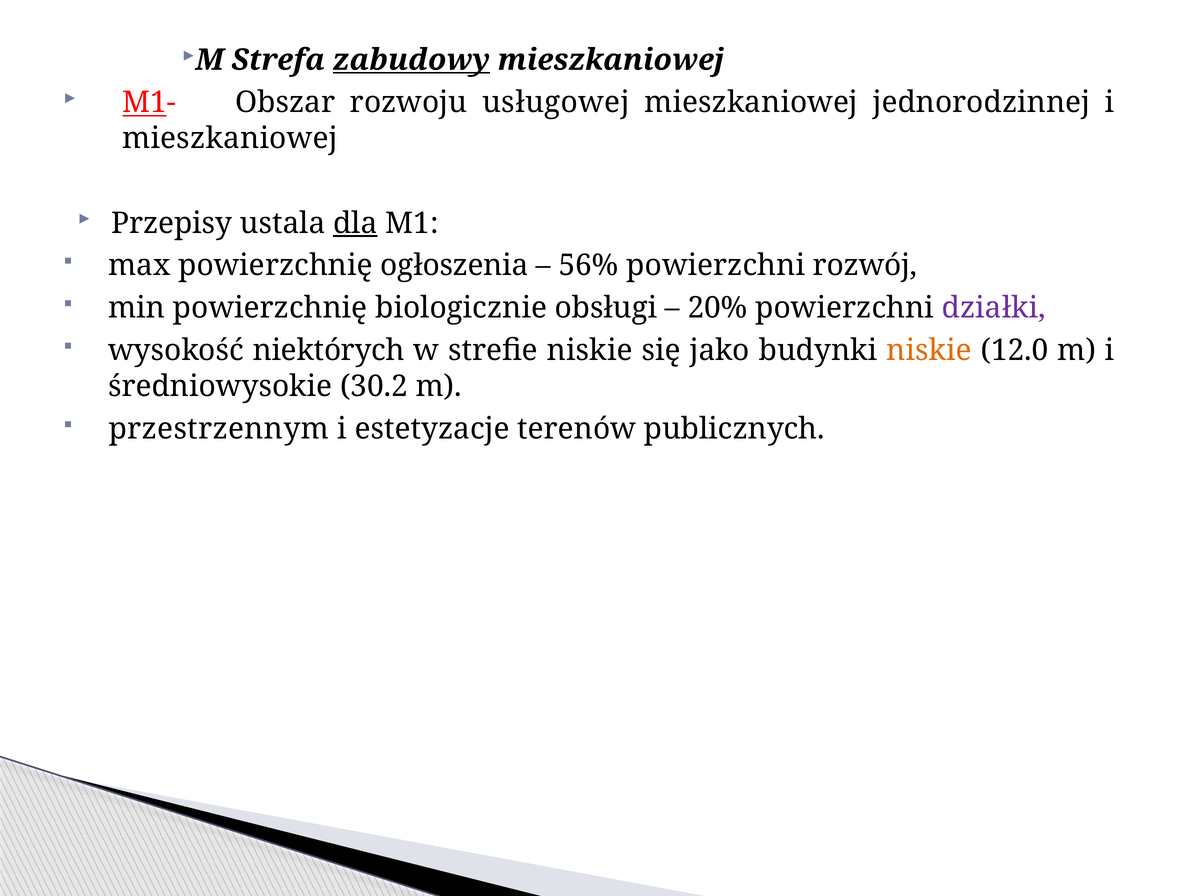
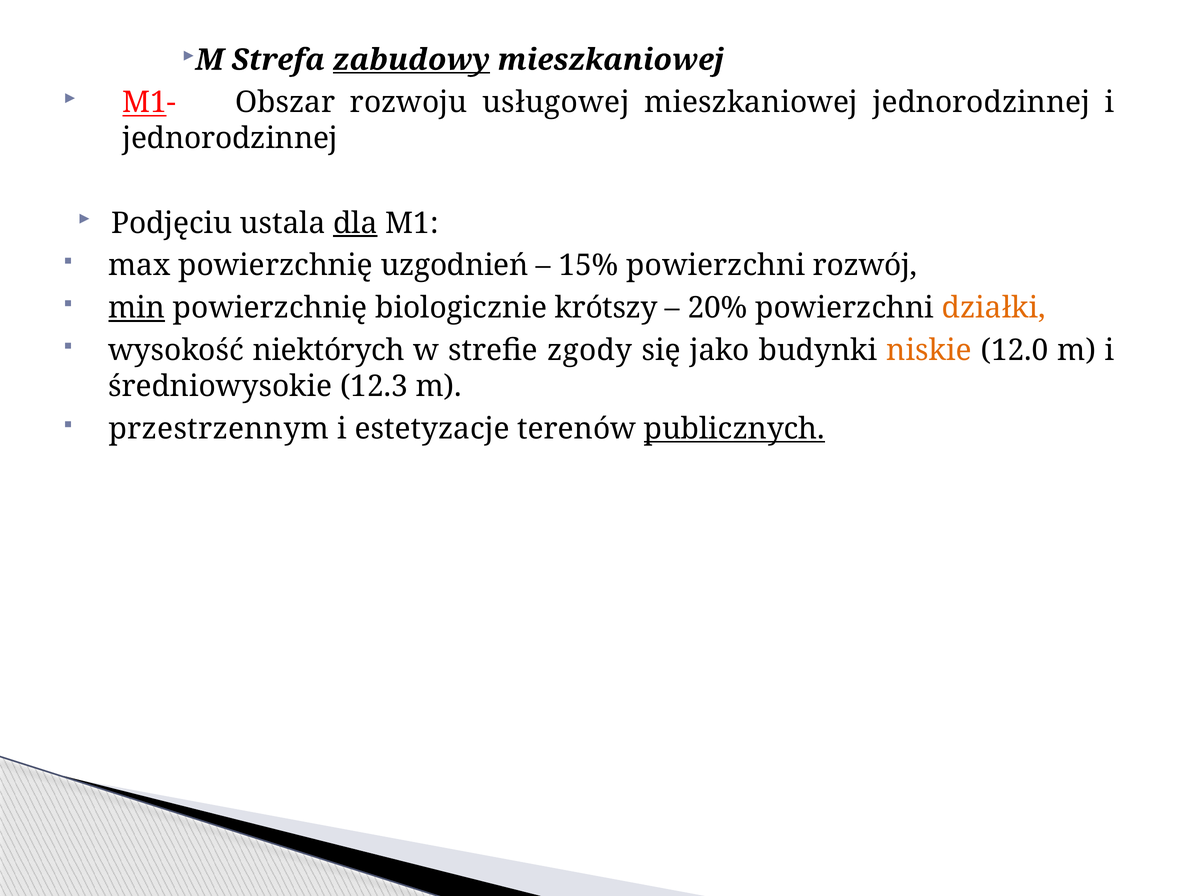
mieszkaniowej: mieszkaniowej -> jednorodzinnej (230, 138)
Przepisy: Przepisy -> Podjęciu (172, 223)
ogłoszenia: ogłoszenia -> uzgodnień (454, 266)
56%: 56% -> 15% (589, 266)
min underline: none -> present (137, 308)
obsługi: obsługi -> krótszy (606, 308)
działki colour: purple -> orange (994, 308)
strefie niskie: niskie -> zgody (590, 351)
30.2: 30.2 -> 12.3 (374, 387)
publicznych underline: none -> present (734, 429)
